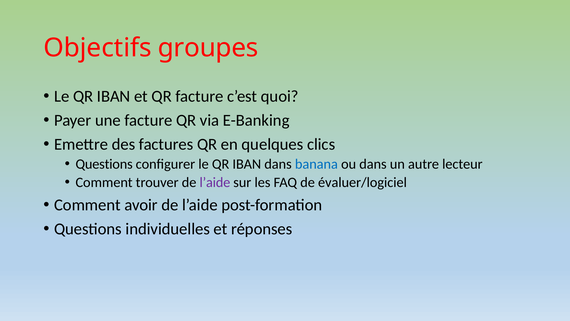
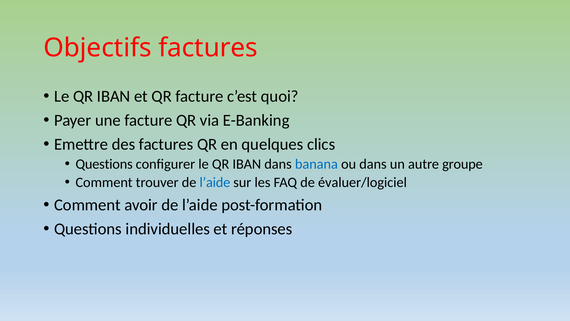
Objectifs groupes: groupes -> factures (208, 48)
lecteur: lecteur -> groupe (462, 164)
l’aide colour: purple -> blue (215, 182)
